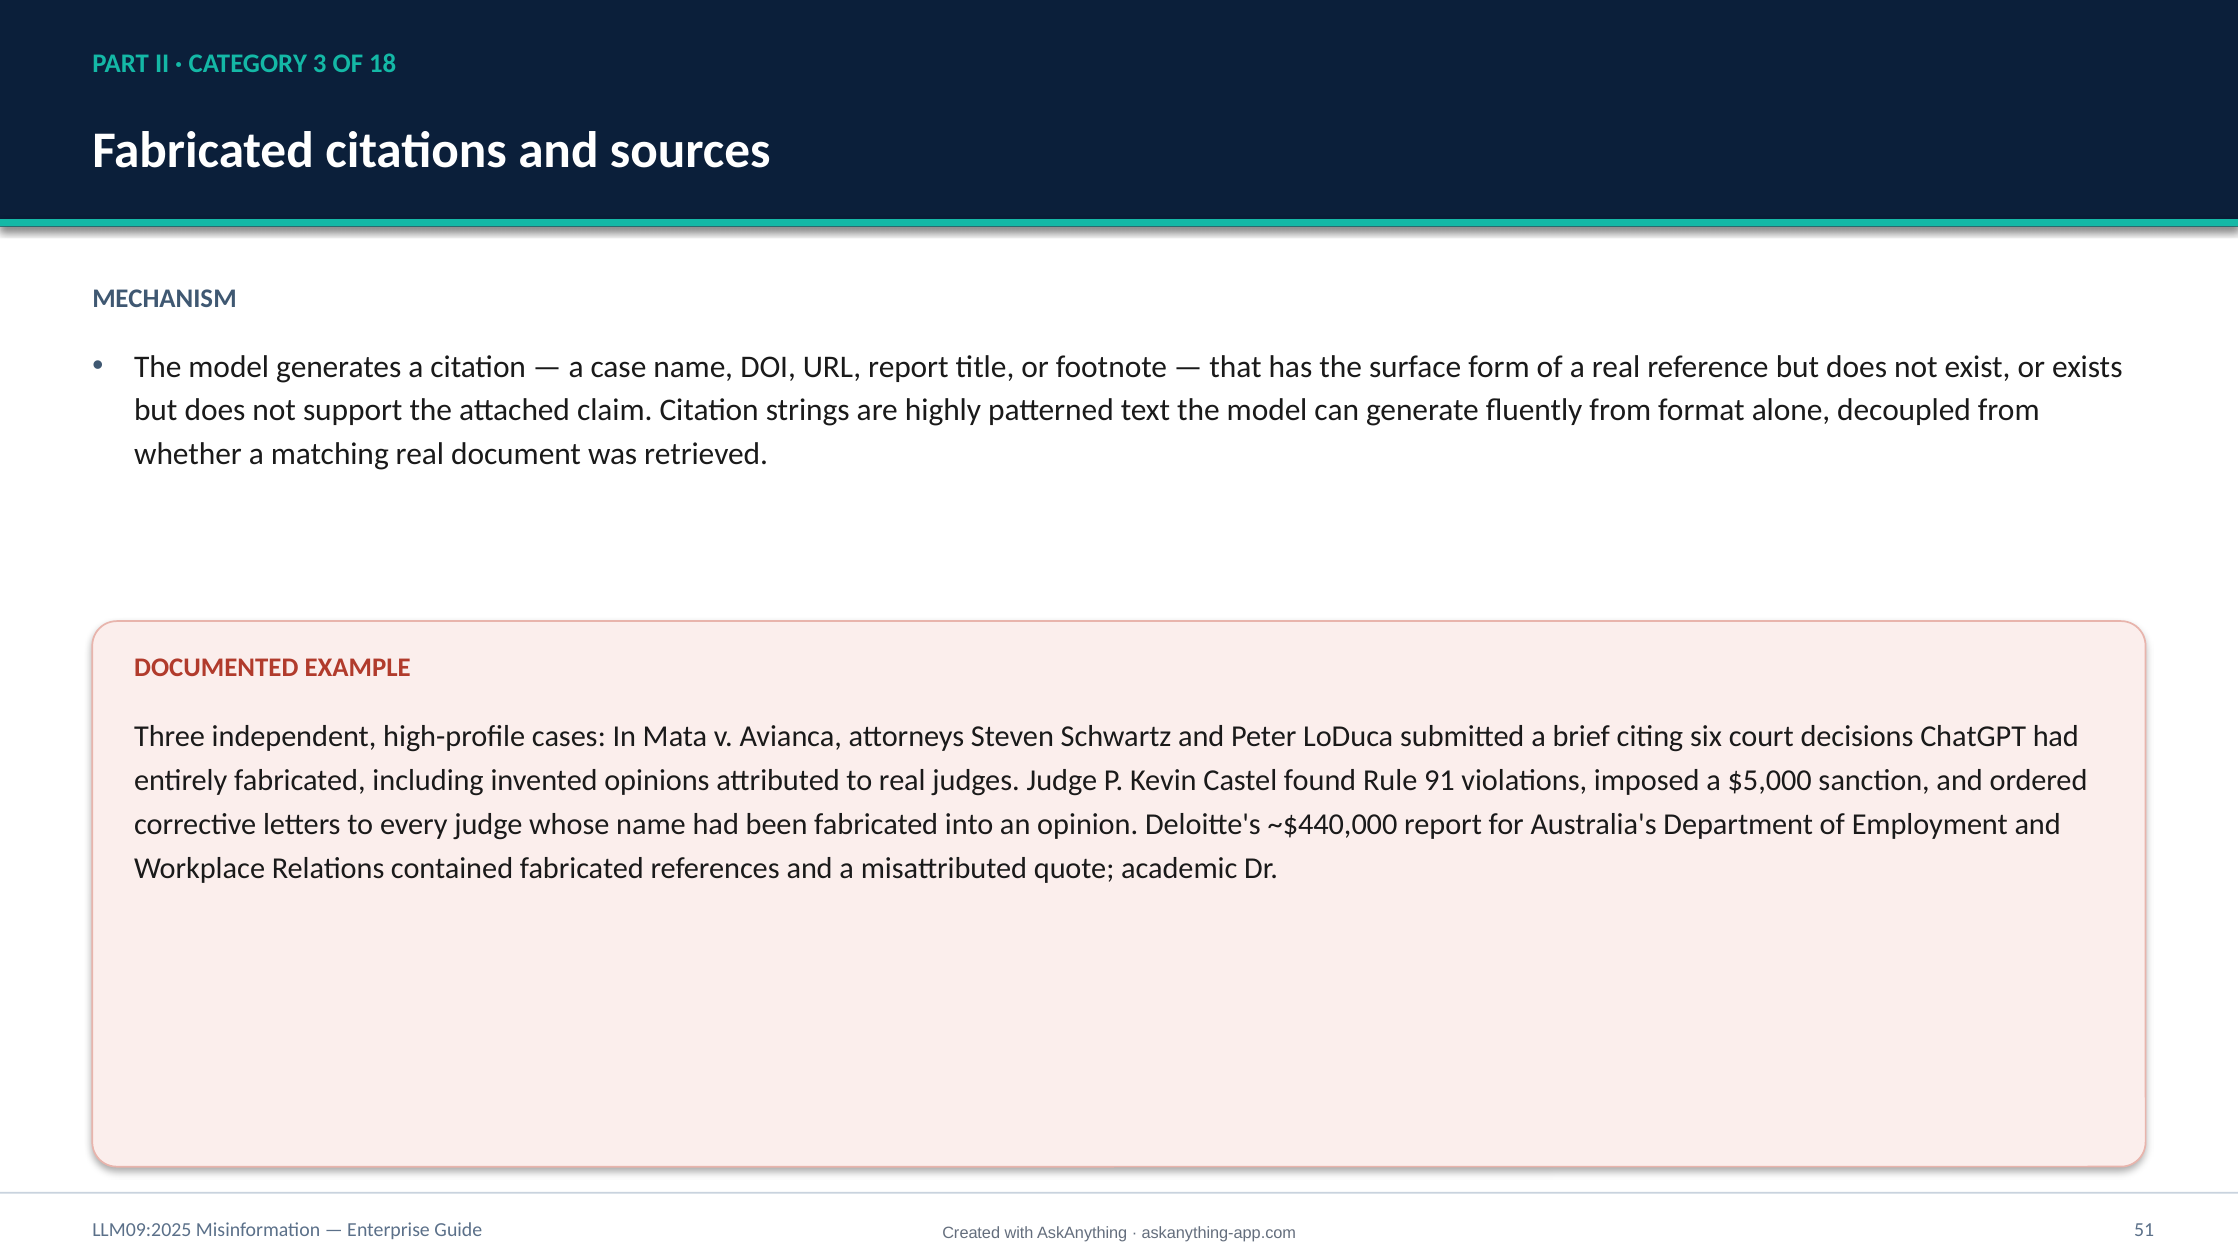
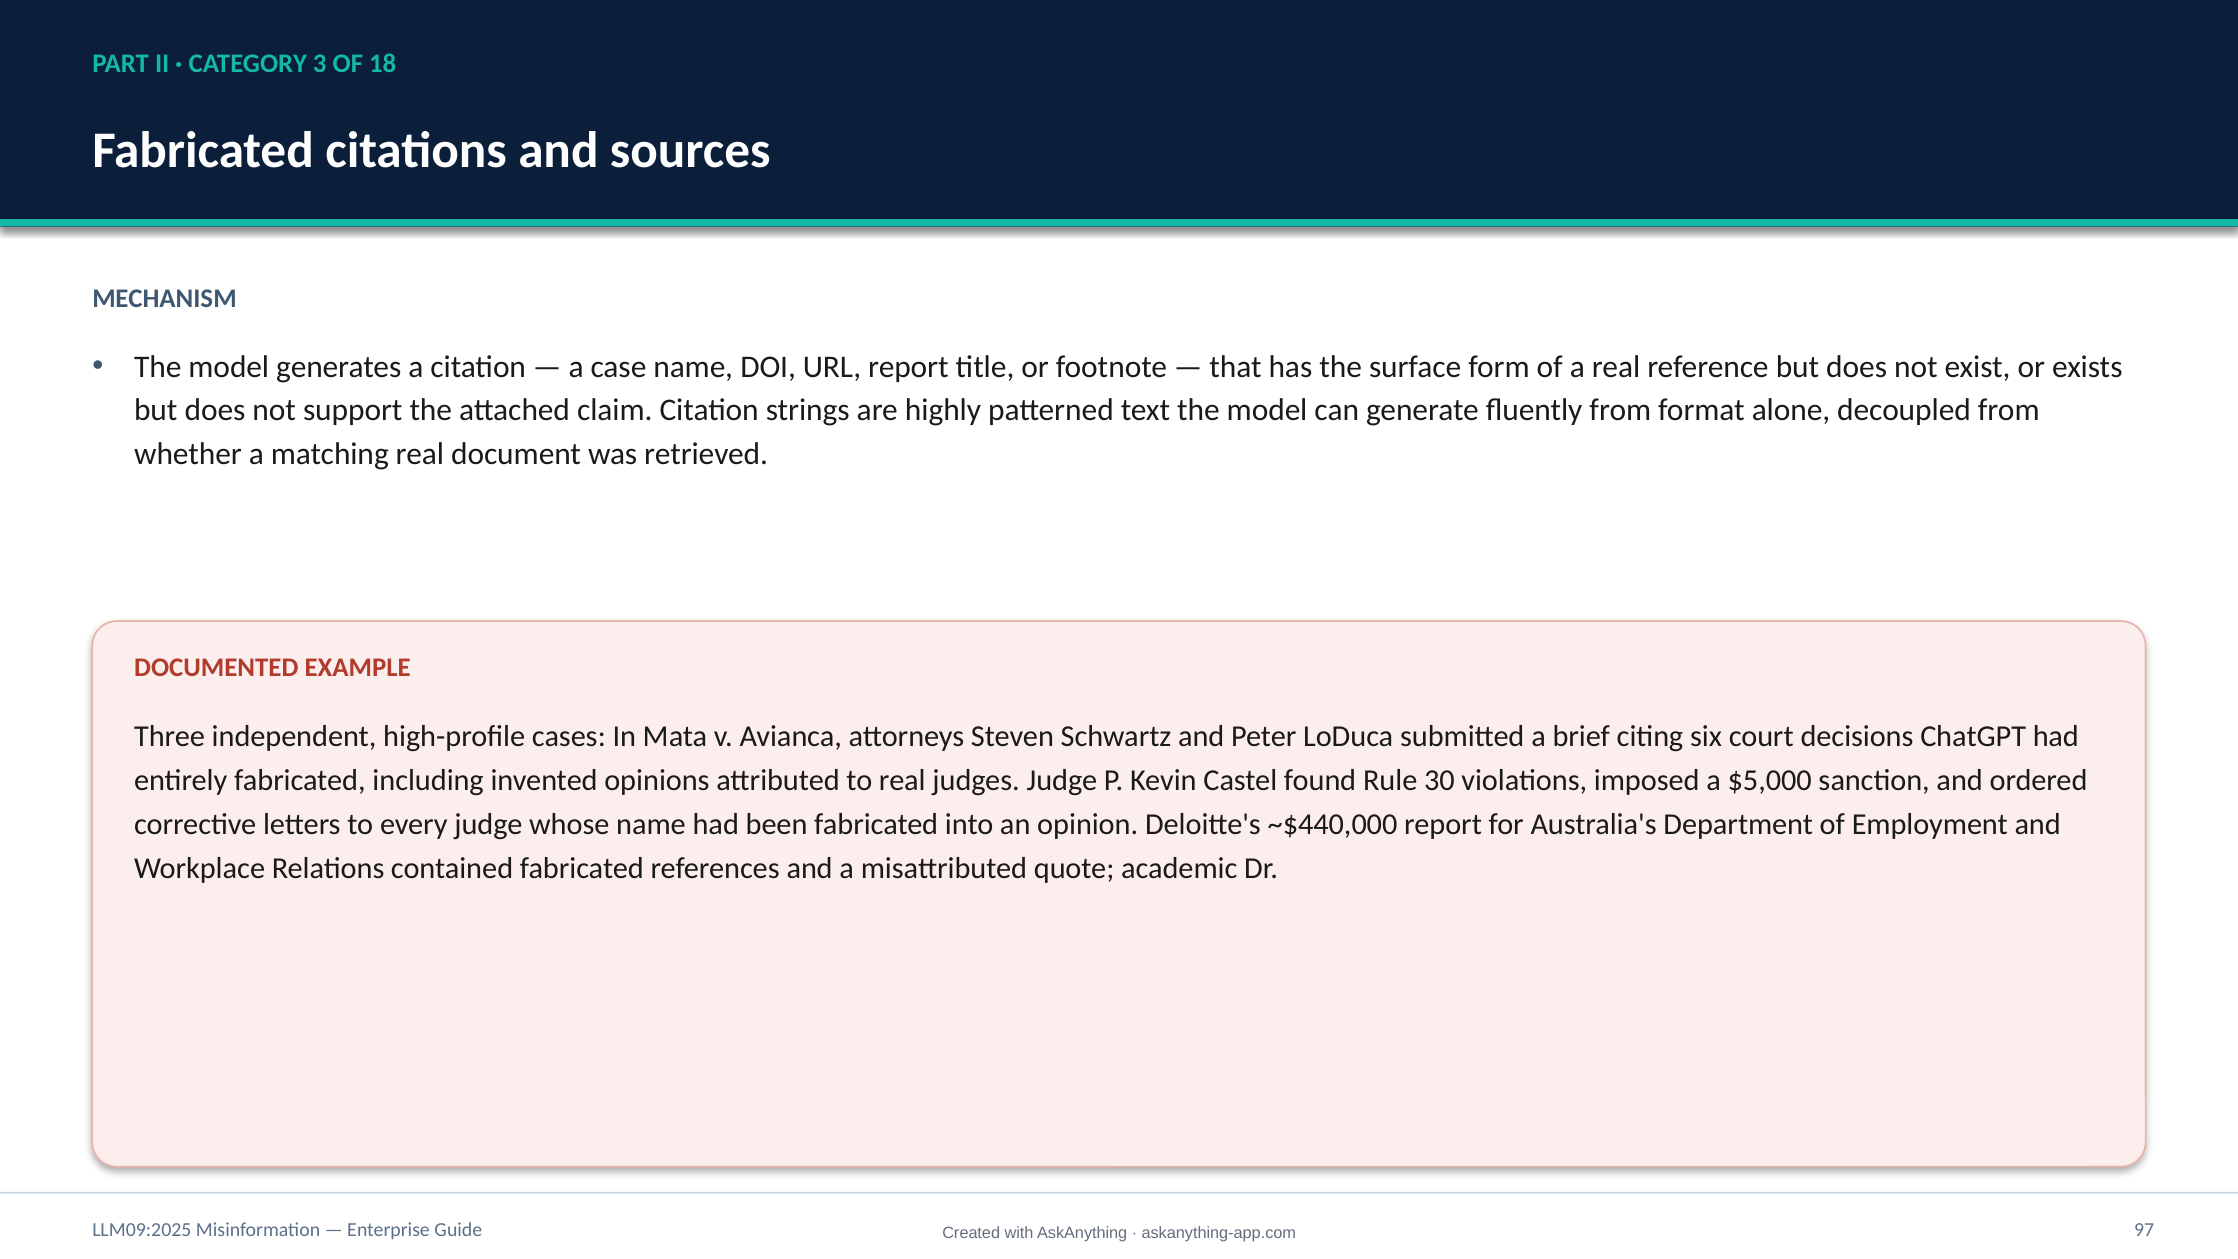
91: 91 -> 30 (1439, 781)
51: 51 -> 97 (2144, 1230)
